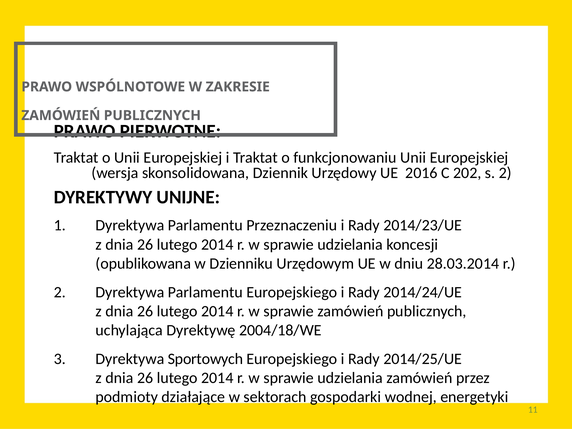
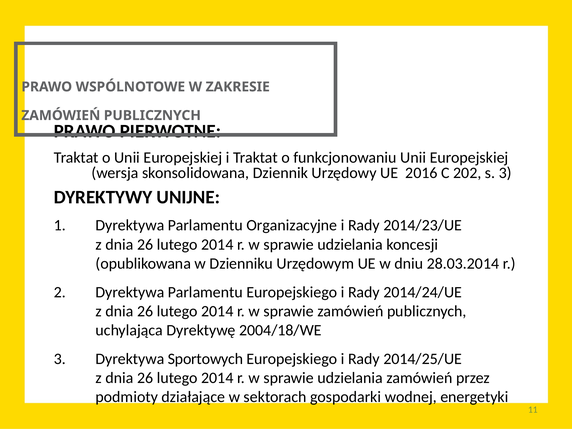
s 2: 2 -> 3 (505, 173)
Przeznaczeniu: Przeznaczeniu -> Organizacyjne (292, 225)
